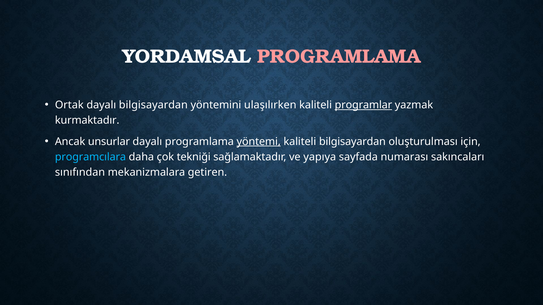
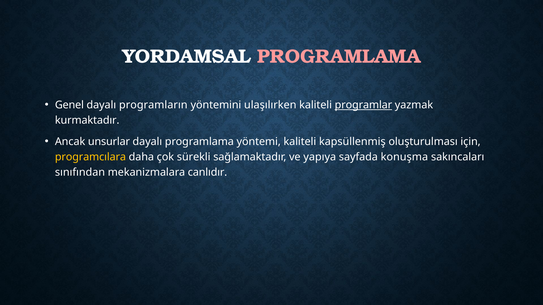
Ortak: Ortak -> Genel (69, 105)
dayalı bilgisayardan: bilgisayardan -> programların (153, 105)
yöntemi underline: present -> none (259, 142)
kaliteli bilgisayardan: bilgisayardan -> kapsüllenmiş (352, 142)
programcılara colour: light blue -> yellow (90, 157)
tekniği: tekniği -> sürekli (194, 157)
numarası: numarası -> konuşma (404, 157)
getiren: getiren -> canlıdır (208, 173)
